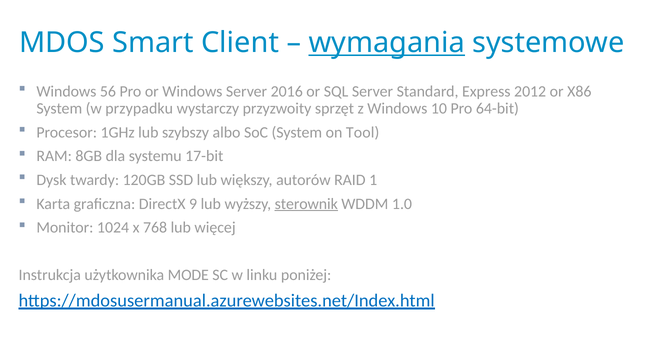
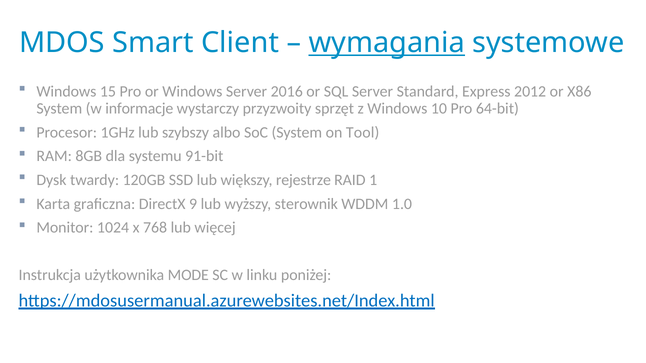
56: 56 -> 15 (108, 92)
przypadku: przypadku -> informacje (139, 109)
17-bit: 17-bit -> 91-bit (204, 156)
autorów: autorów -> rejestrze (303, 180)
sterownik underline: present -> none (306, 204)
